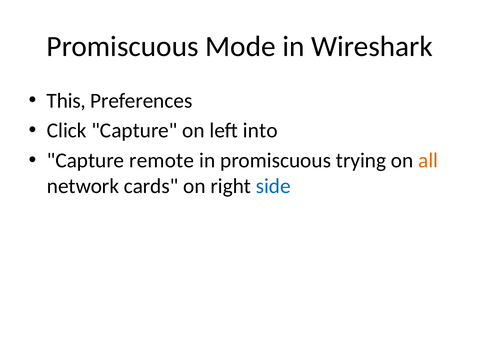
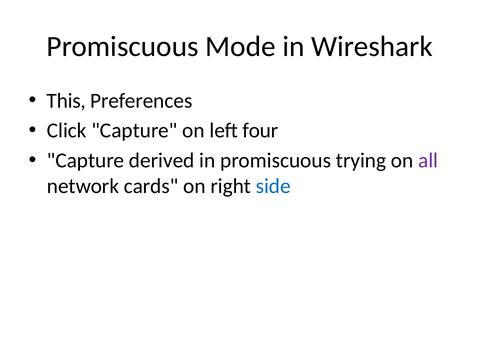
into: into -> four (260, 131)
remote: remote -> derived (162, 160)
all colour: orange -> purple (428, 160)
